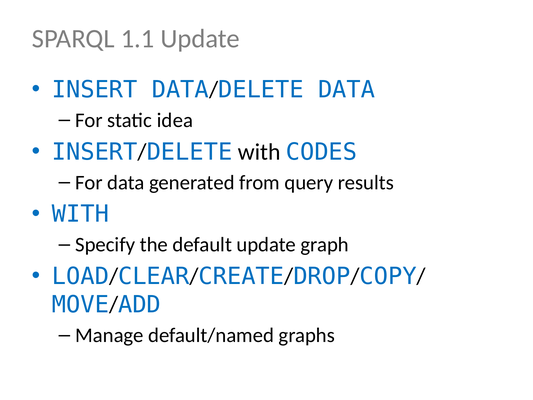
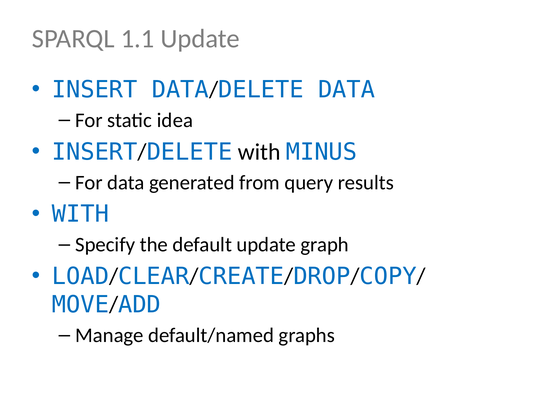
CODES: CODES -> MINUS (322, 152)
